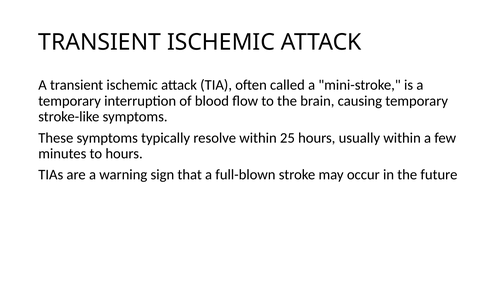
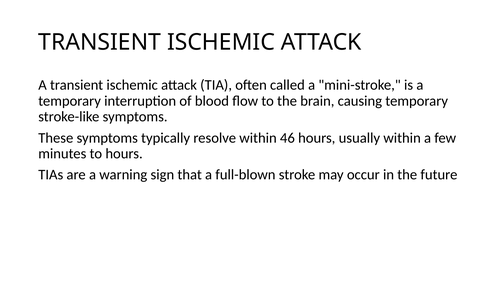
25: 25 -> 46 (287, 138)
